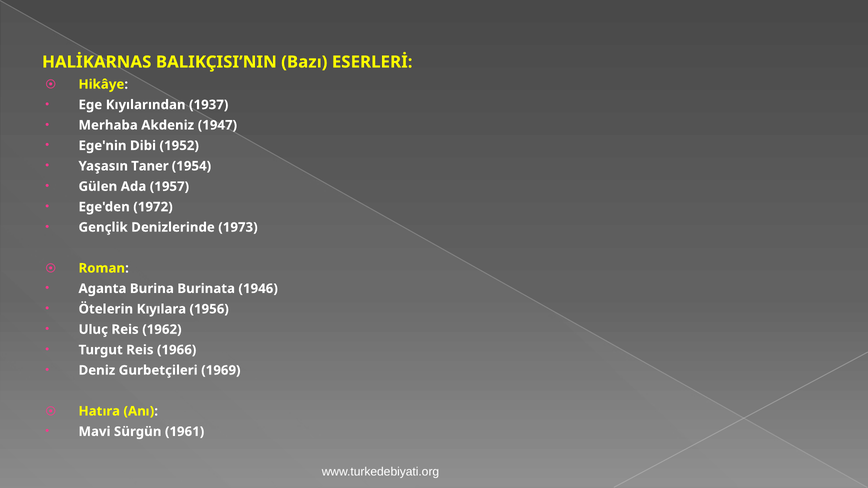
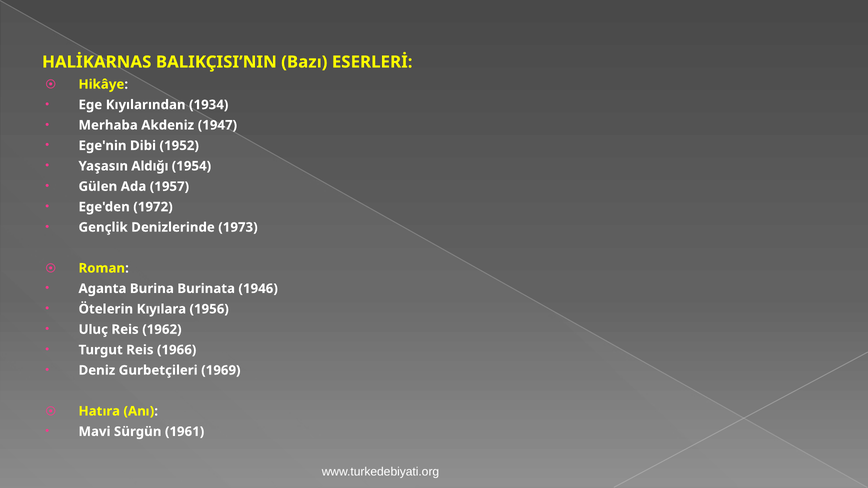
1937: 1937 -> 1934 (209, 105)
Taner: Taner -> Aldığı (150, 166)
